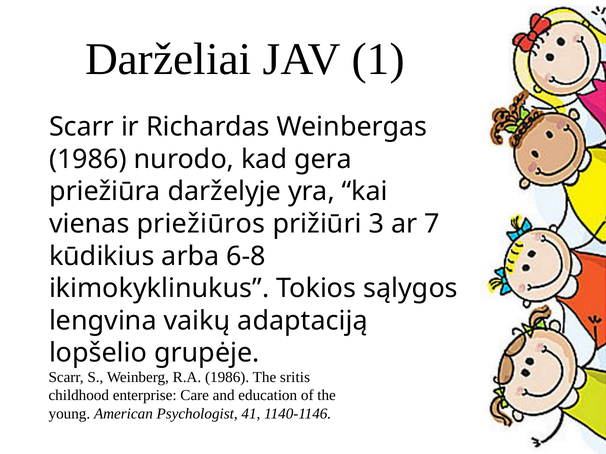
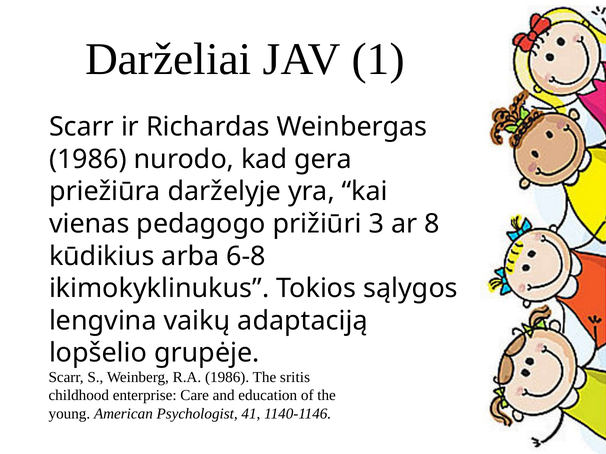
priežiūros: priežiūros -> pedagogo (201, 224)
7: 7 -> 8 (432, 224)
